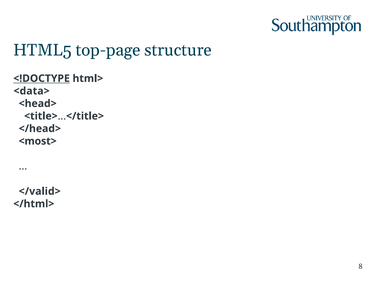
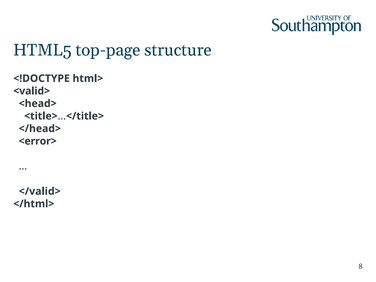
<!DOCTYPE underline: present -> none (42, 78)
<data>: <data> -> <valid> (32, 91)
<most>: <most> -> <error> (38, 141)
